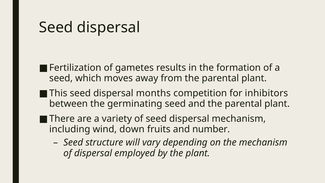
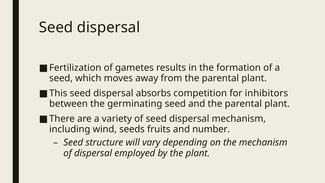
months: months -> absorbs (153, 93)
down: down -> seeds (132, 129)
